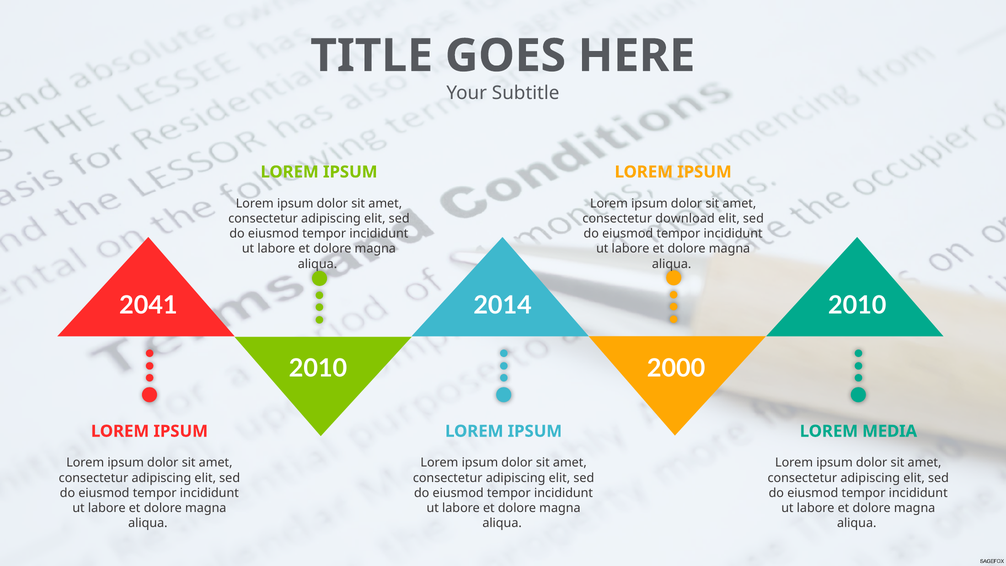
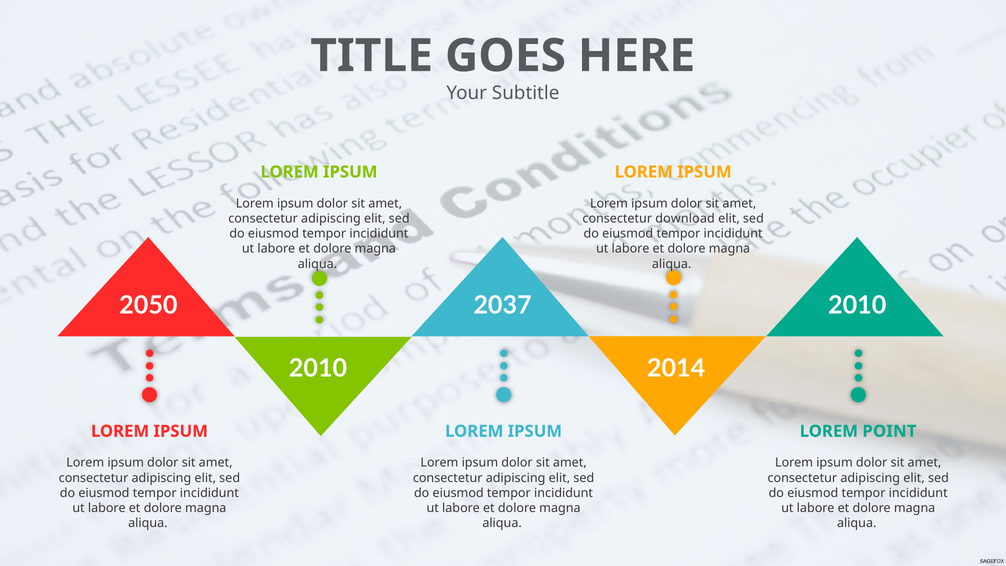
2041: 2041 -> 2050 (148, 305)
2014: 2014 -> 2037 (503, 305)
2000: 2000 -> 2014 (676, 368)
MEDIA: MEDIA -> POINT (889, 431)
